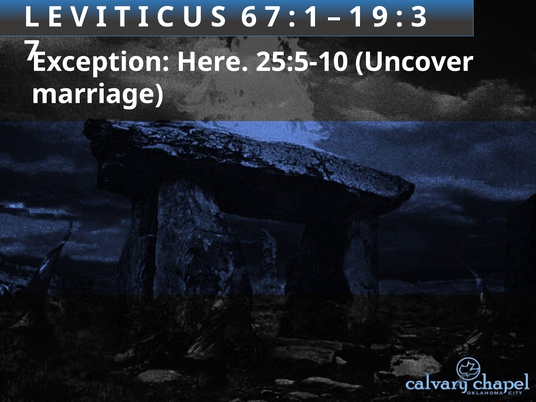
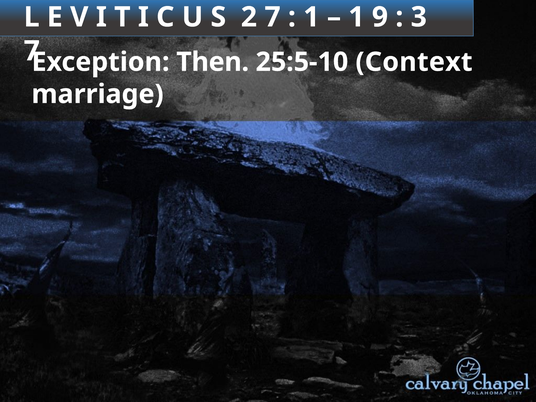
6: 6 -> 2 (249, 17)
Here: Here -> Then (213, 62)
Uncover: Uncover -> Context (414, 62)
